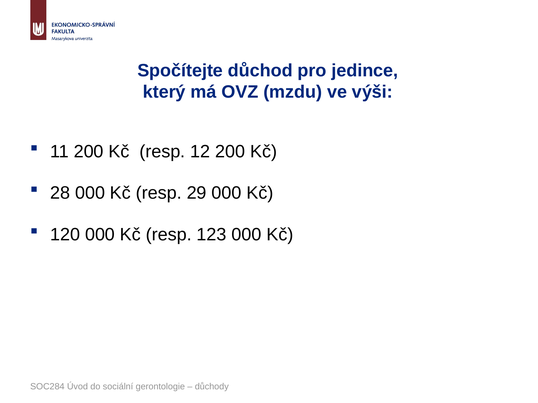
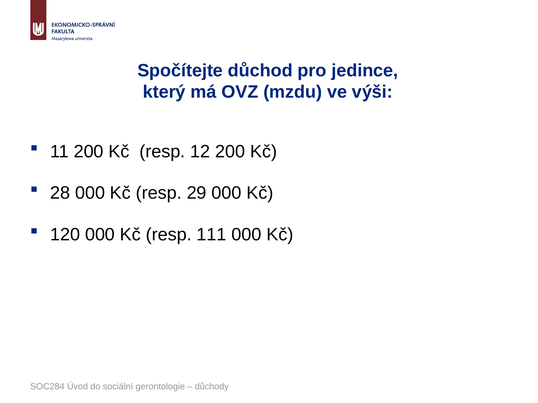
123: 123 -> 111 (212, 235)
